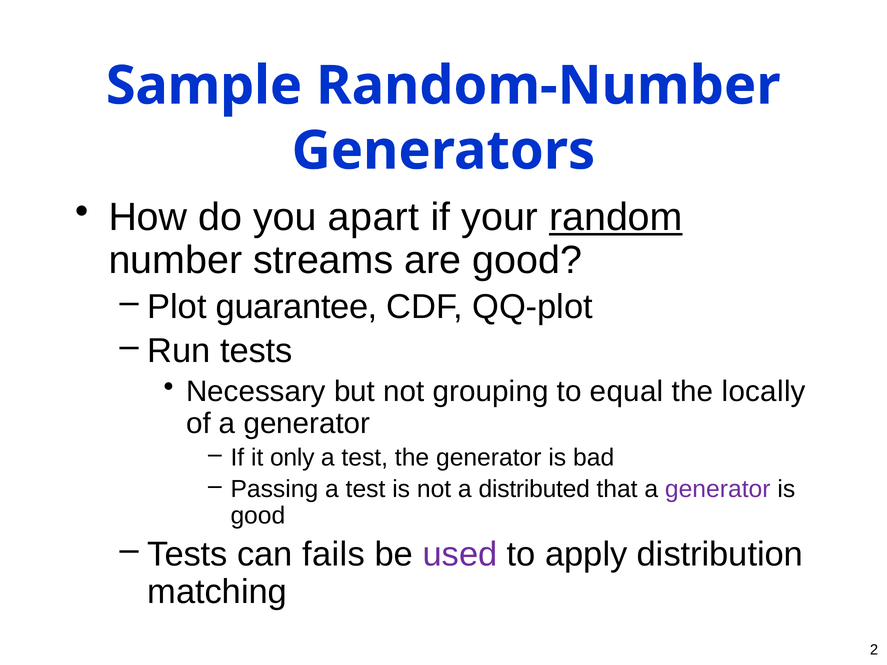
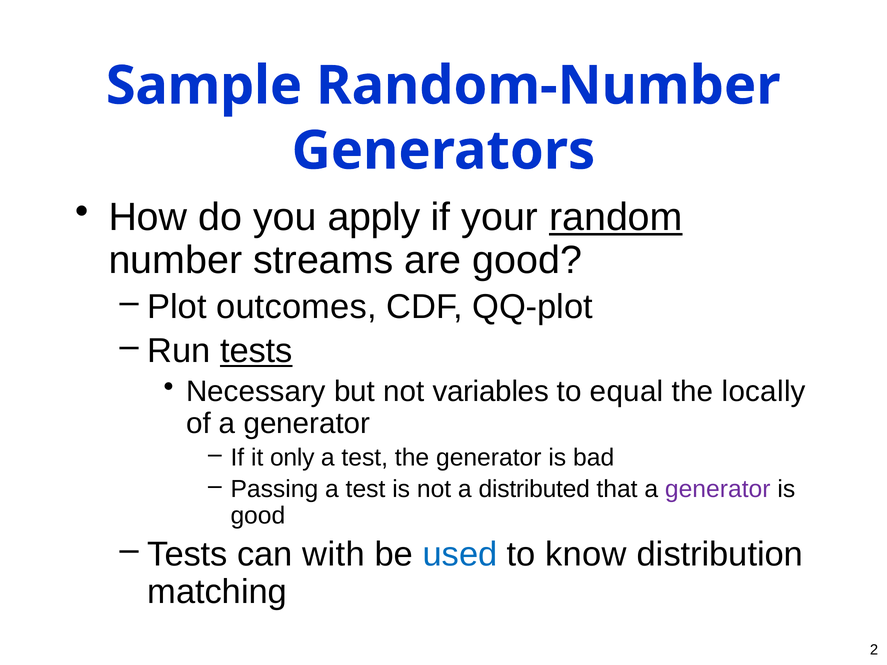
apart: apart -> apply (374, 218)
guarantee: guarantee -> outcomes (296, 307)
tests underline: none -> present (256, 351)
grouping: grouping -> variables (491, 392)
fails: fails -> with (334, 555)
used colour: purple -> blue (460, 555)
apply: apply -> know (586, 555)
